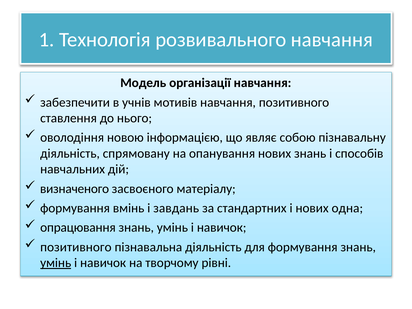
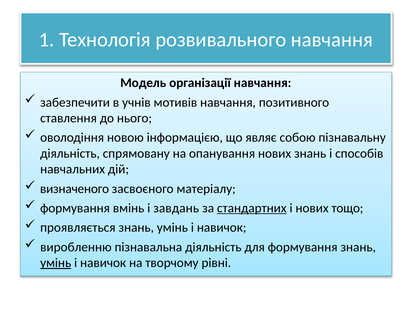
стандартних underline: none -> present (252, 208)
одна: одна -> тощо (347, 208)
опрацювання: опрацювання -> проявляється (78, 228)
позитивного: позитивного -> виробленню (76, 247)
